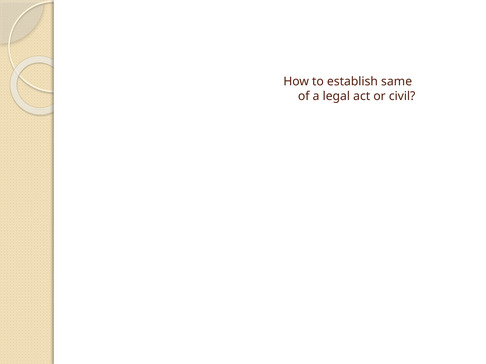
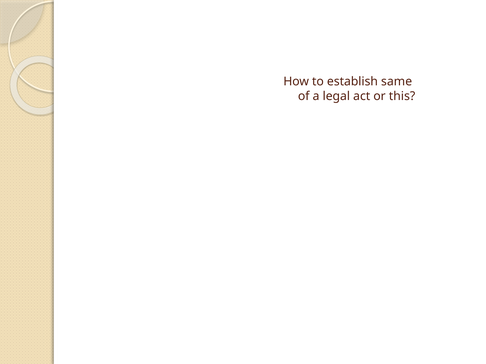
civil: civil -> this (402, 96)
